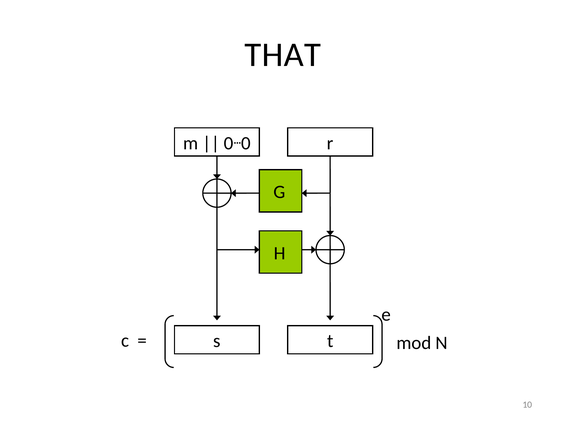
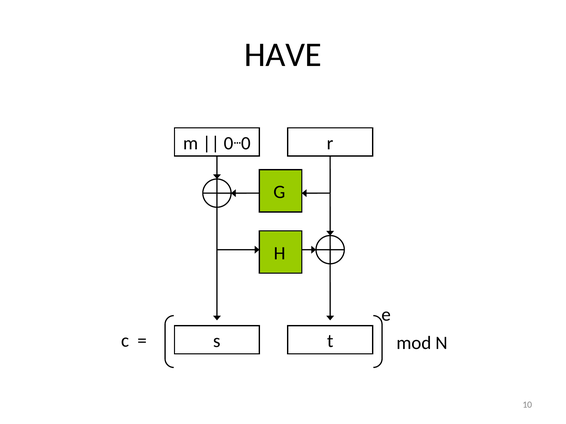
THAT: THAT -> HAVE (283, 55)
